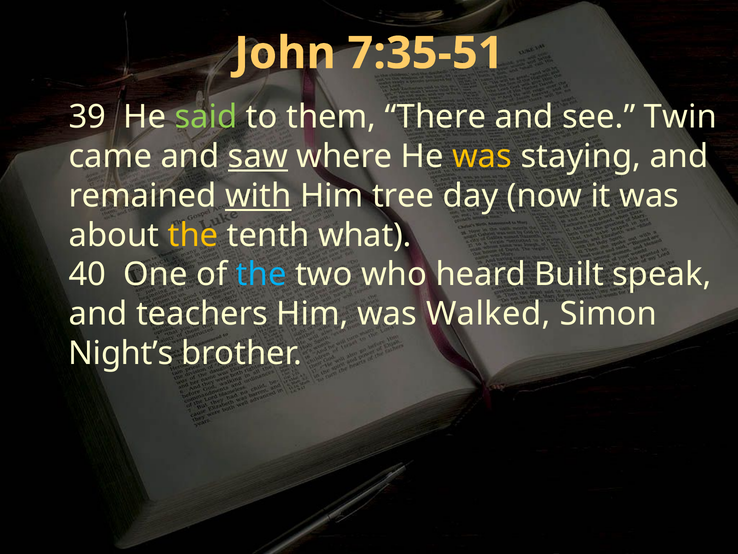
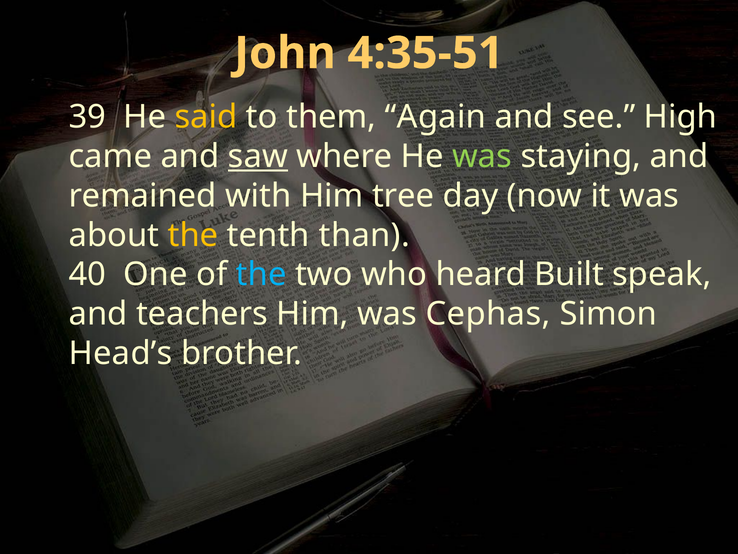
7:35-51: 7:35-51 -> 4:35-51 (426, 53)
said colour: light green -> yellow (206, 117)
There: There -> Again (435, 117)
Twin: Twin -> High (681, 117)
was colour: yellow -> light green (482, 156)
with underline: present -> none (258, 196)
what: what -> than (364, 235)
Walked: Walked -> Cephas (488, 314)
Night’s: Night’s -> Head’s (121, 353)
